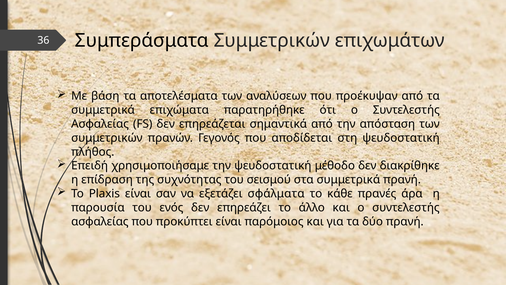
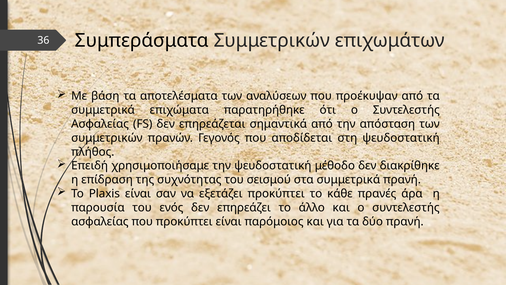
εξετάζει σφάλματα: σφάλματα -> προκύπτει (276, 193)
